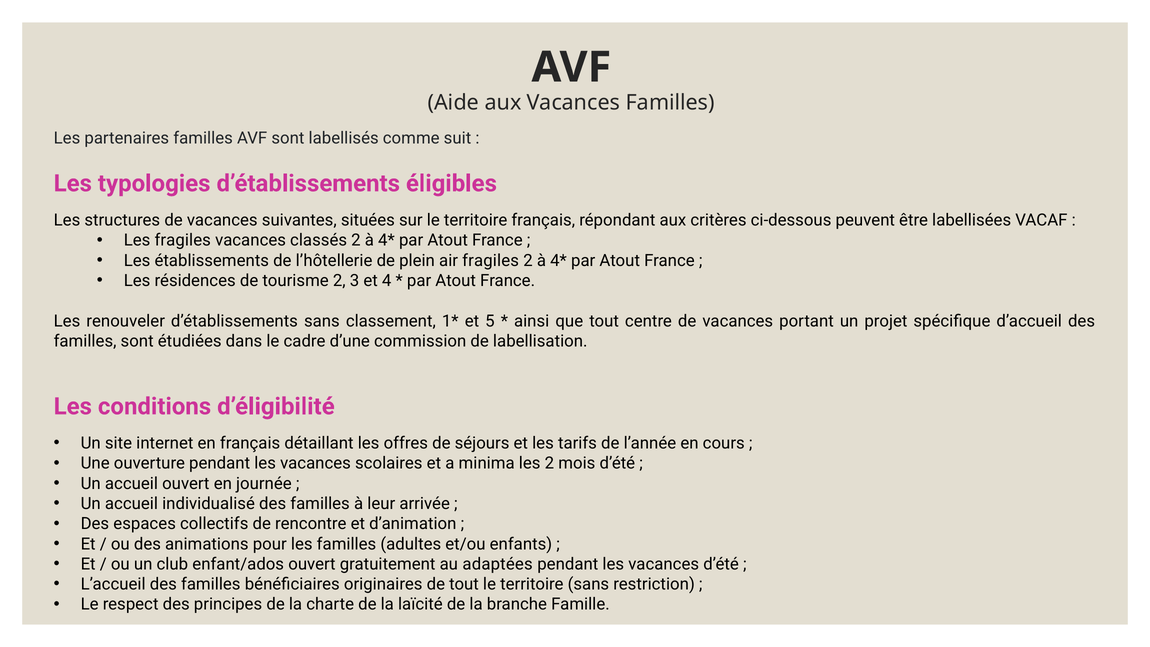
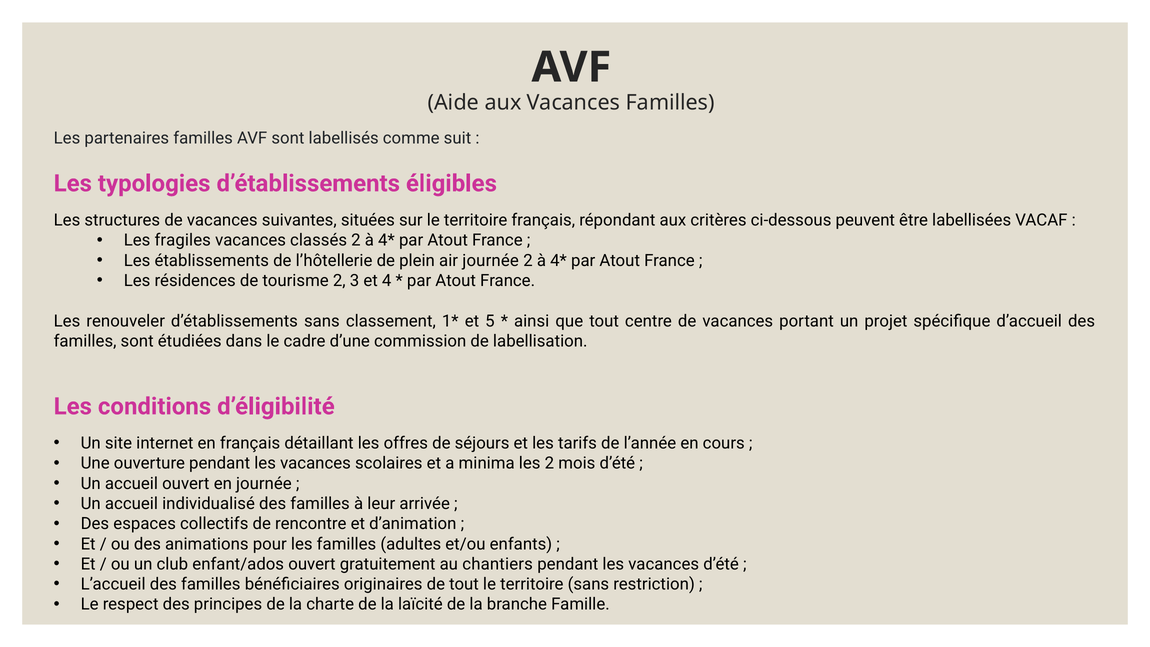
air fragiles: fragiles -> journée (491, 261)
adaptées: adaptées -> chantiers (498, 564)
